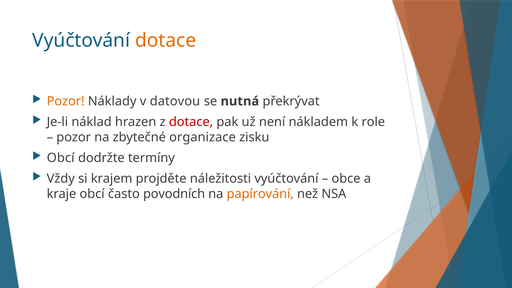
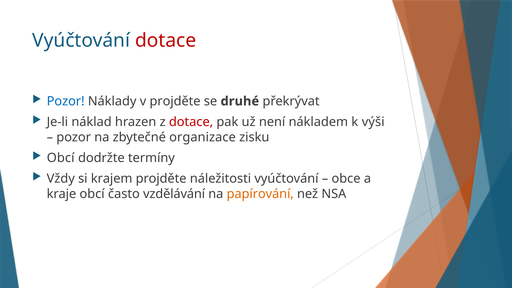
dotace colour: orange -> red (166, 40)
Pozor colour: orange -> blue (66, 101)
v datovou: datovou -> projděte (175, 101)
nutná: nutná -> druhé (240, 101)
role: role -> výši (373, 122)
povodních: povodních -> vzdělávání (174, 194)
